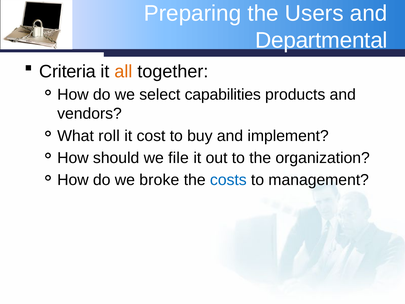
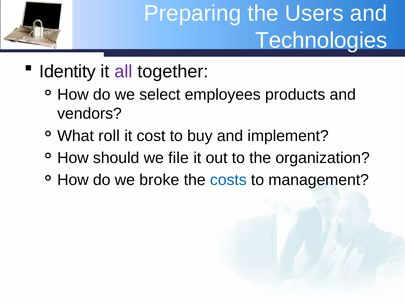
Departmental: Departmental -> Technologies (321, 40)
Criteria: Criteria -> Identity (68, 71)
all colour: orange -> purple (124, 71)
capabilities: capabilities -> employees (223, 95)
